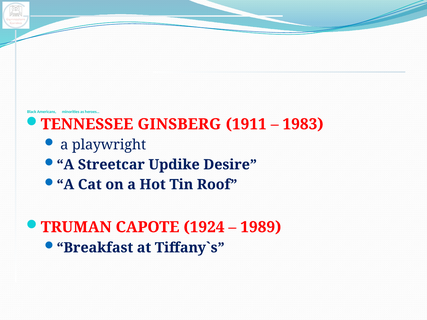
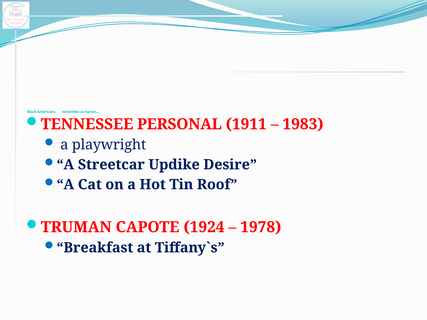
GINSBERG: GINSBERG -> PERSONAL (179, 124)
1989: 1989 -> 1978 (261, 227)
